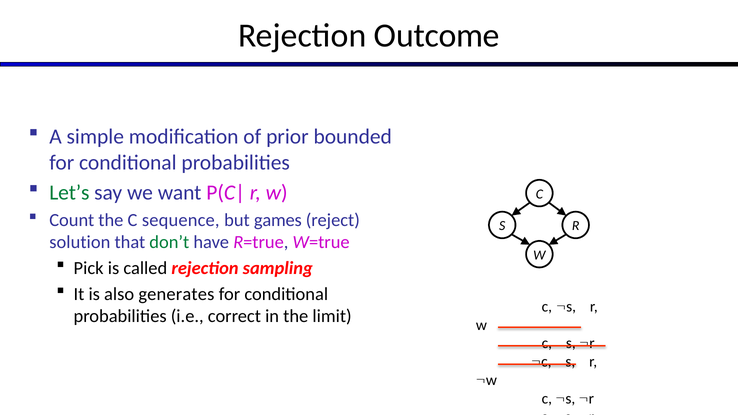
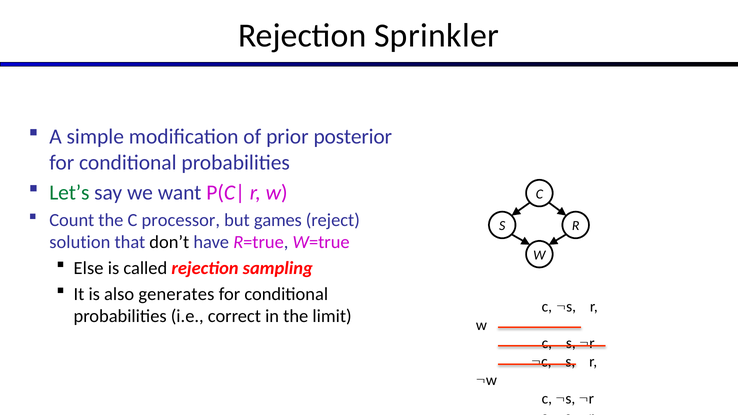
Outcome: Outcome -> Sprinkler (437, 35)
bounded: bounded -> posterior (353, 137)
sequence: sequence -> processor (181, 220)
don’t colour: green -> black (169, 242)
Pick: Pick -> Else (89, 268)
